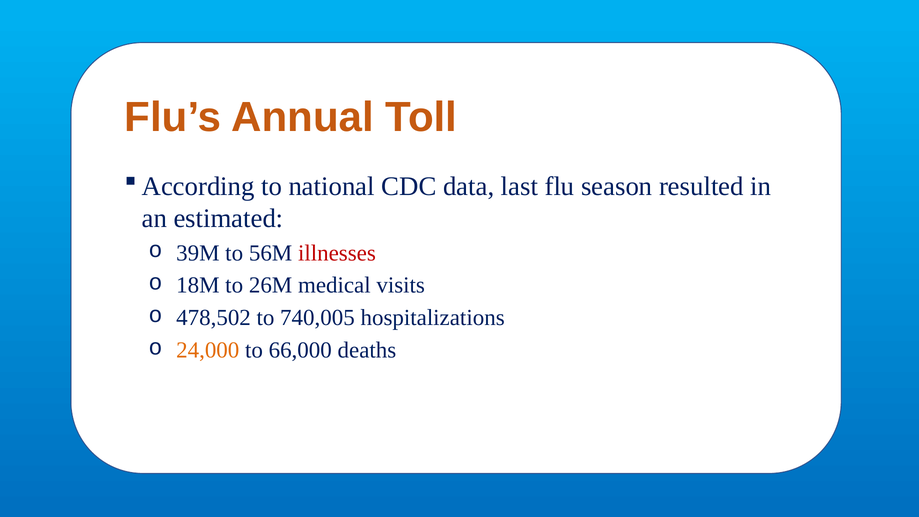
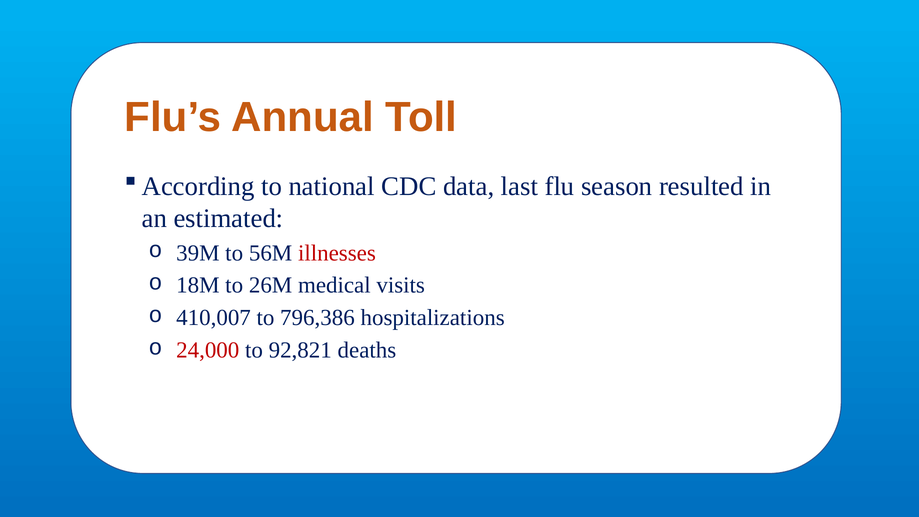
478,502: 478,502 -> 410,007 (214, 318)
740,005: 740,005 -> 796,386 (317, 318)
24,000 colour: orange -> red (208, 350)
66,000: 66,000 -> 92,821 (300, 350)
